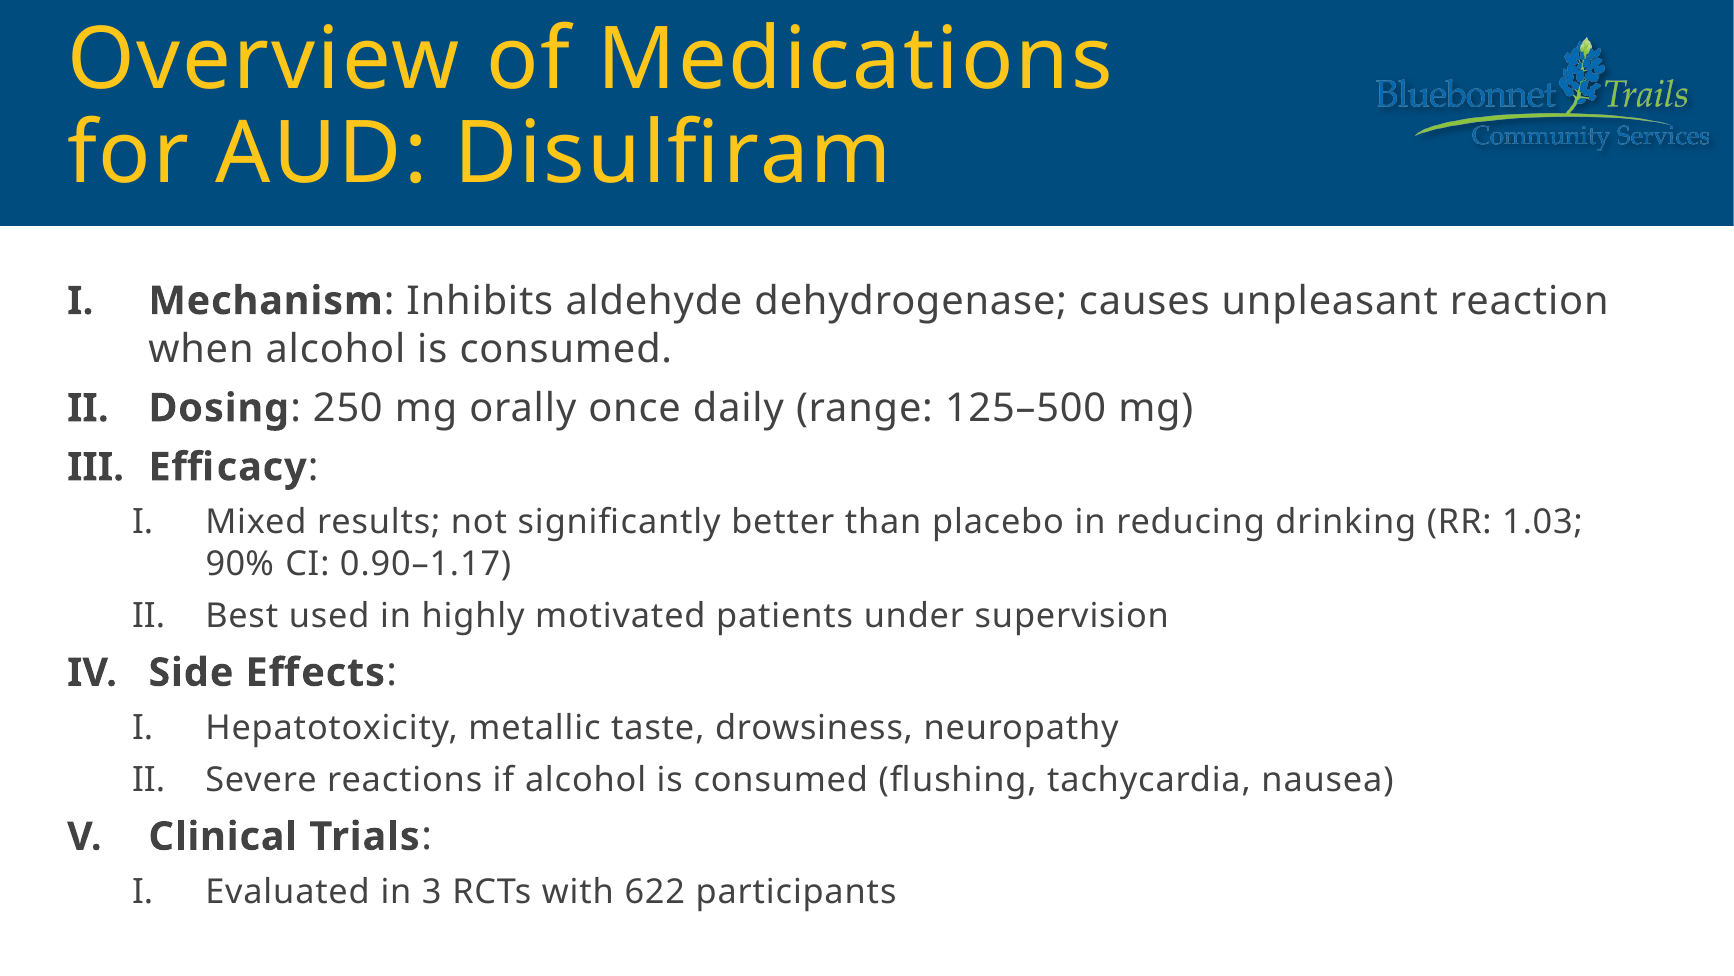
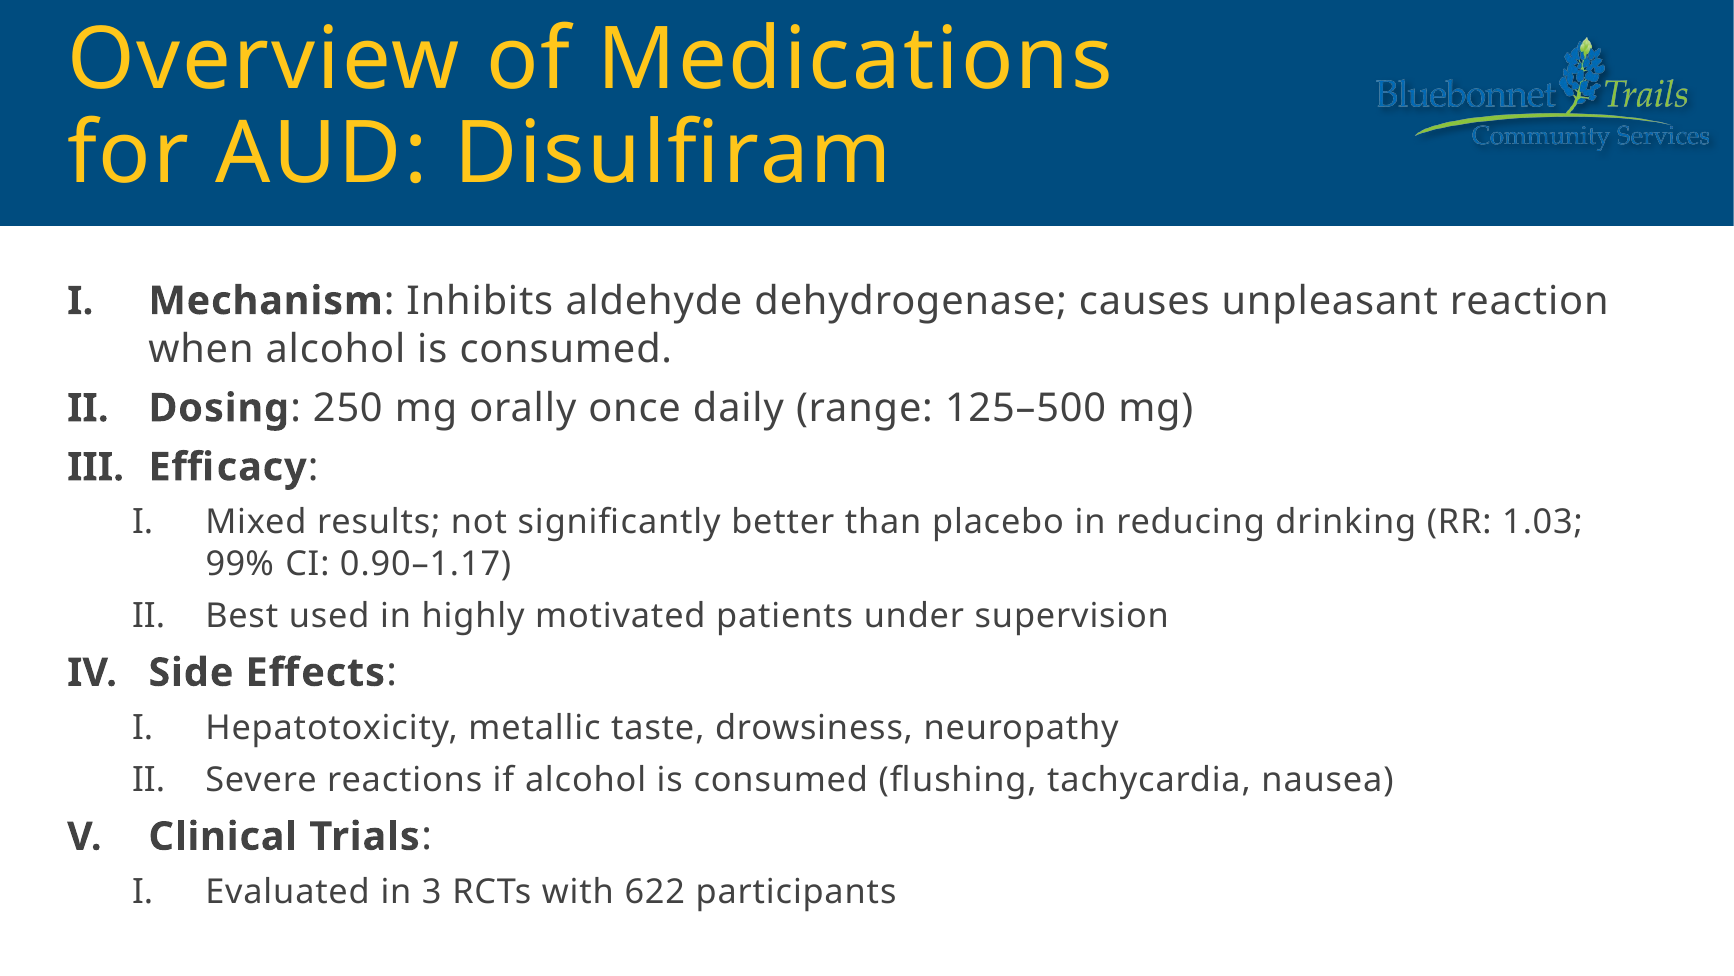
90%: 90% -> 99% (240, 564)
